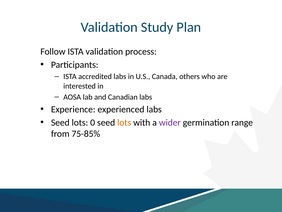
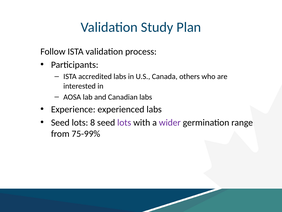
0: 0 -> 8 (93, 122)
lots colour: orange -> purple (124, 122)
75-85%: 75-85% -> 75-99% (86, 134)
